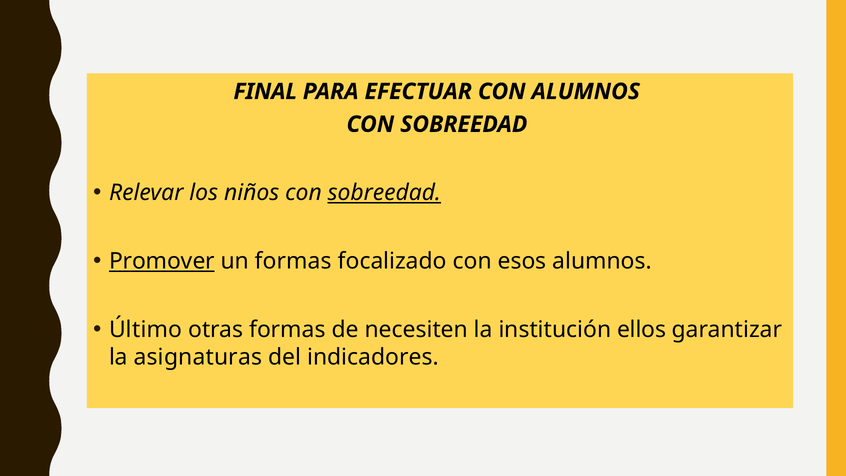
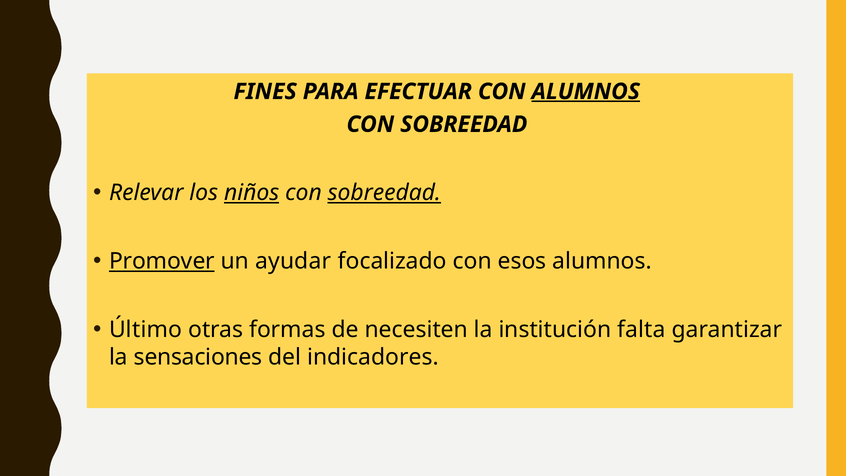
FINAL: FINAL -> FINES (265, 92)
ALUMNOS underline: none -> present (586, 92)
niños underline: none -> present (252, 193)
un formas: formas -> ayudar (293, 261)
ellos: ellos -> falta (641, 330)
asignaturas: asignaturas -> sensaciones (198, 357)
